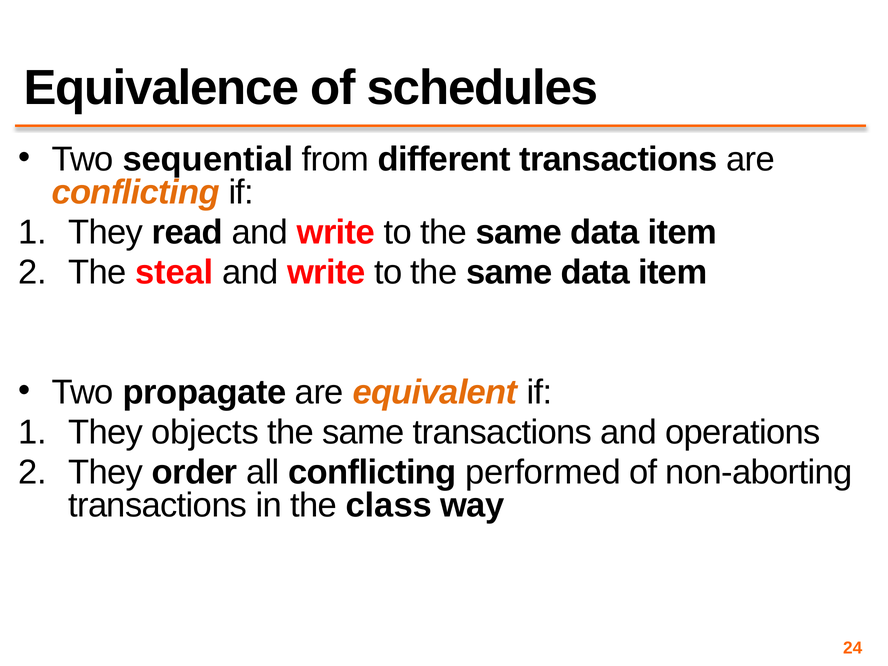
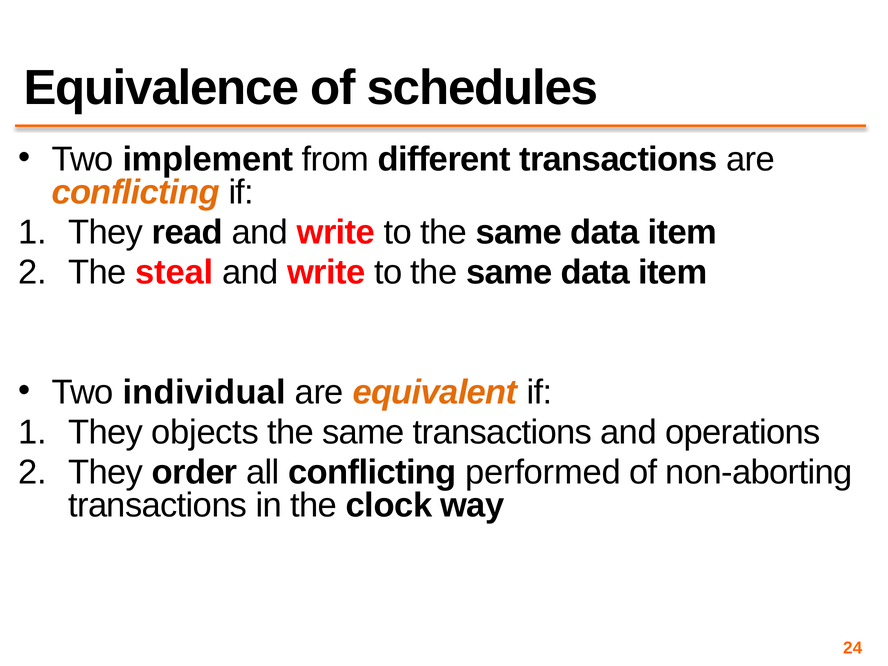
sequential: sequential -> implement (208, 159)
propagate: propagate -> individual (204, 392)
class: class -> clock (389, 505)
